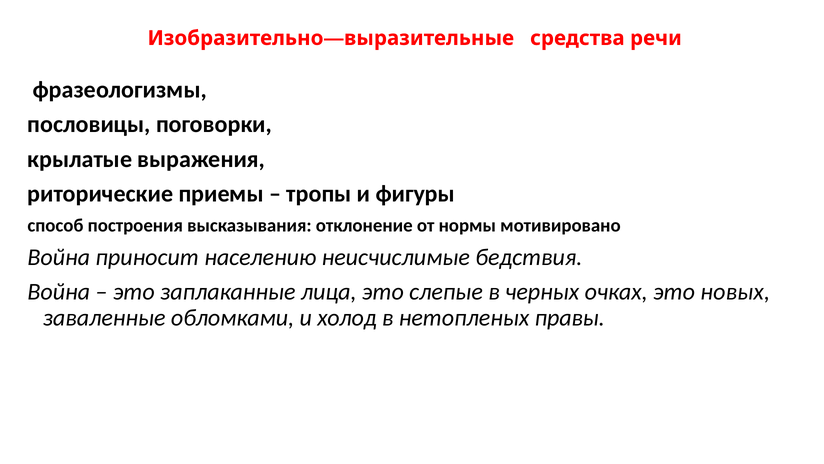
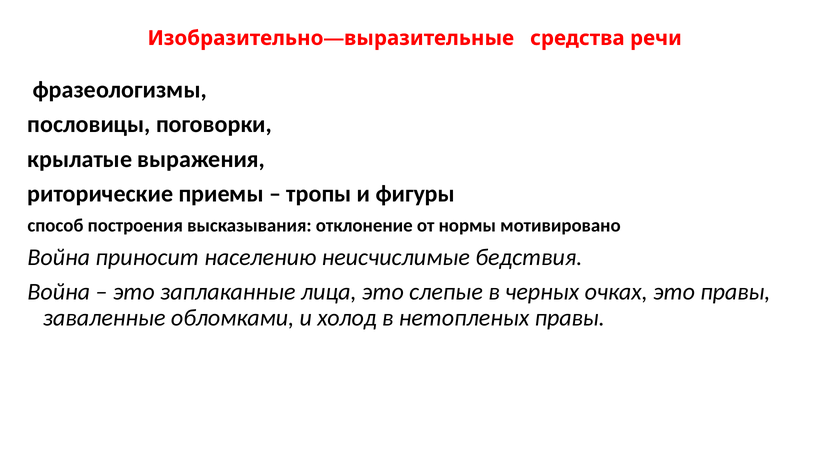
это новых: новых -> правы (735, 291)
